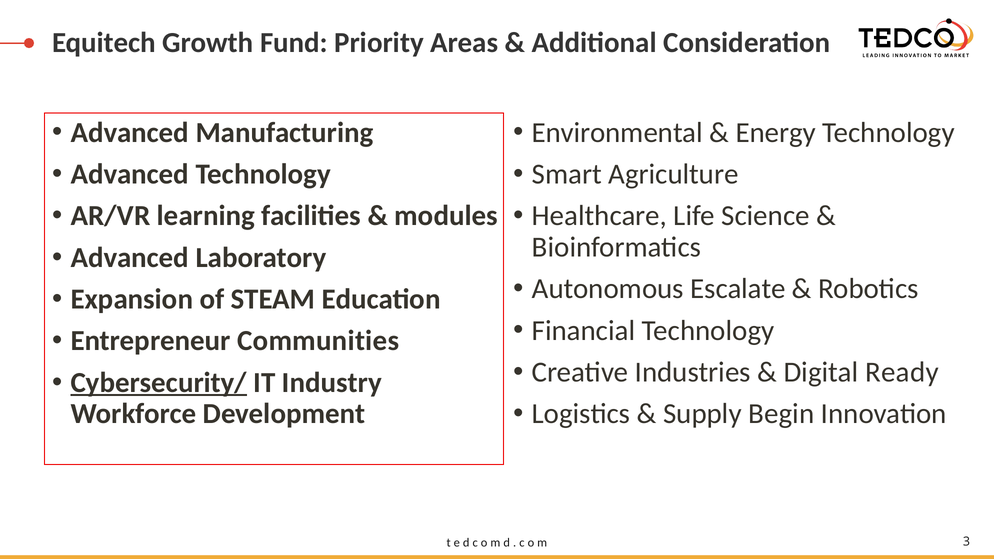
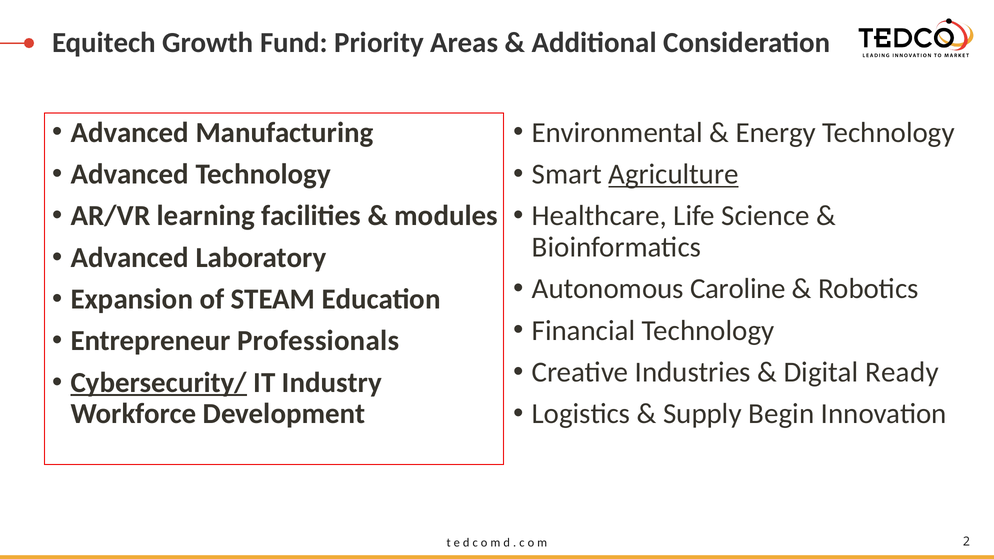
Agriculture underline: none -> present (673, 174)
Escalate: Escalate -> Caroline (738, 289)
Communities: Communities -> Professionals (318, 341)
3: 3 -> 2 (967, 542)
